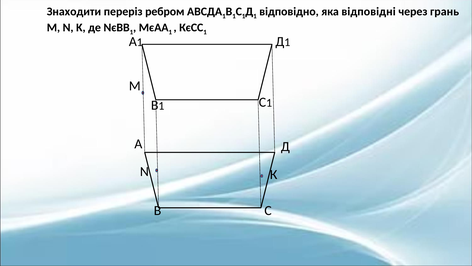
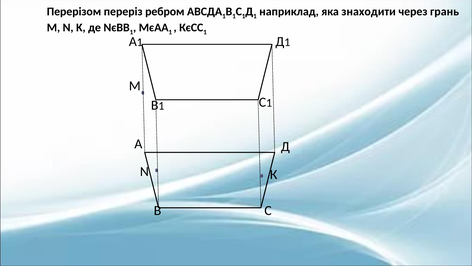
Знаходити: Знаходити -> Перерізом (74, 12)
відповідно: відповідно -> наприклад (289, 12)
відповідні: відповідні -> знаходити (369, 12)
